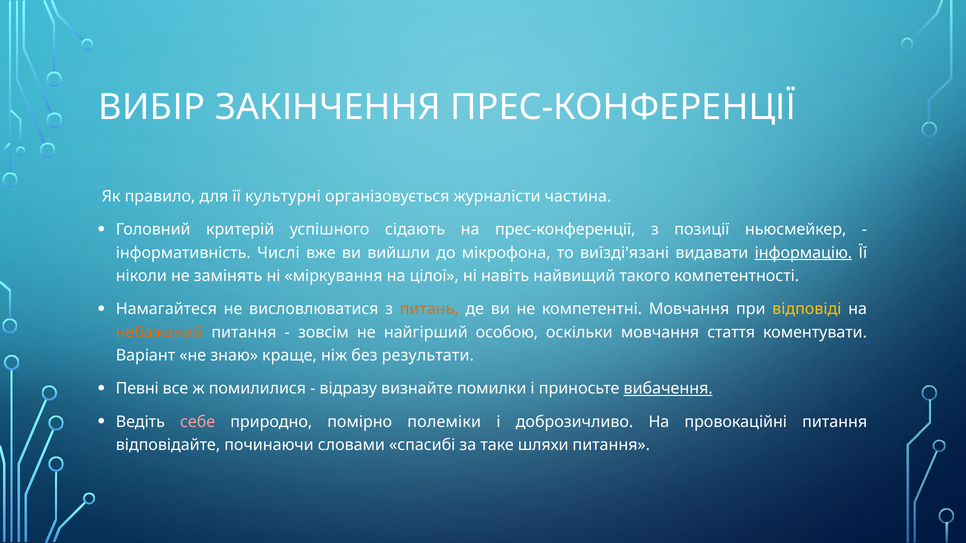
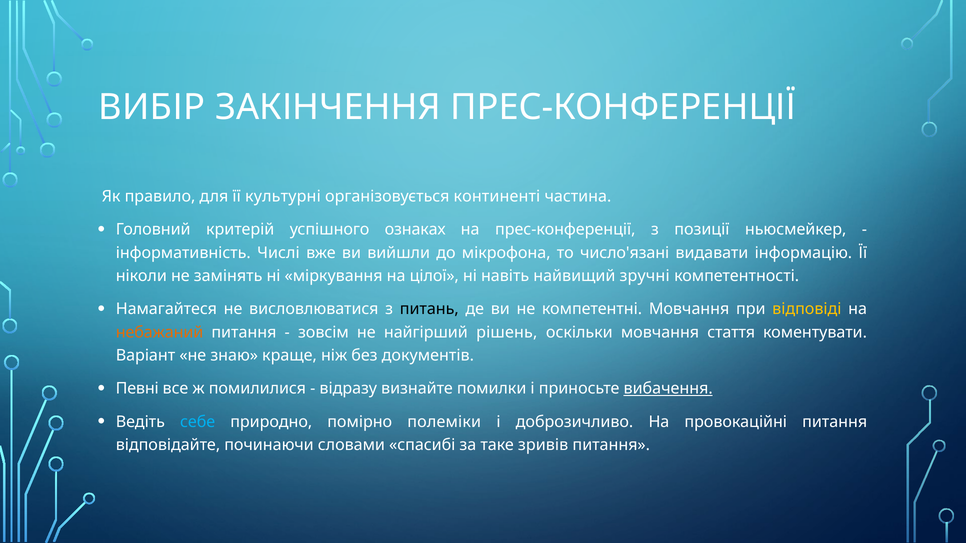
журналісти: журналісти -> континенті (497, 196)
сідають: сідають -> ознаках (415, 230)
виїзді'язані: виїзді'язані -> число'язані (625, 253)
інформацію underline: present -> none (803, 253)
такого: такого -> зручні (645, 276)
питань colour: orange -> black (429, 309)
особою: особою -> рішень (507, 332)
результати: результати -> документів (428, 356)
себе colour: pink -> light blue (198, 422)
шляхи: шляхи -> зривів (543, 445)
